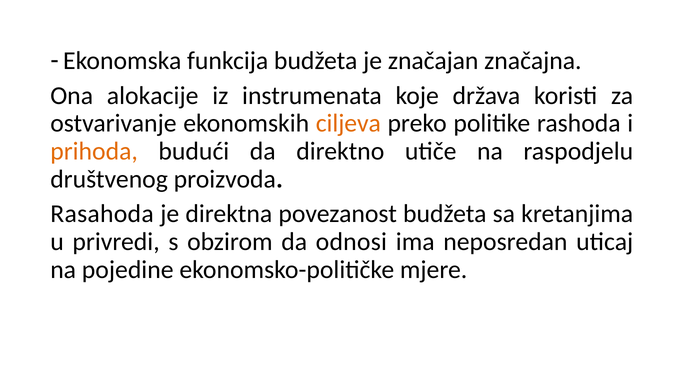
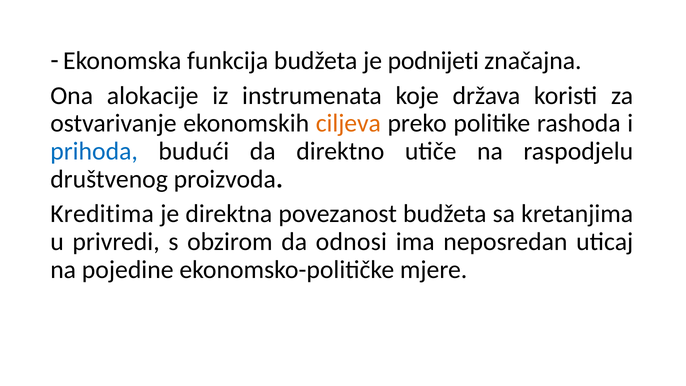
značajan: značajan -> podnijeti (433, 61)
prihoda colour: orange -> blue (94, 151)
Rasahoda: Rasahoda -> Kreditima (102, 214)
